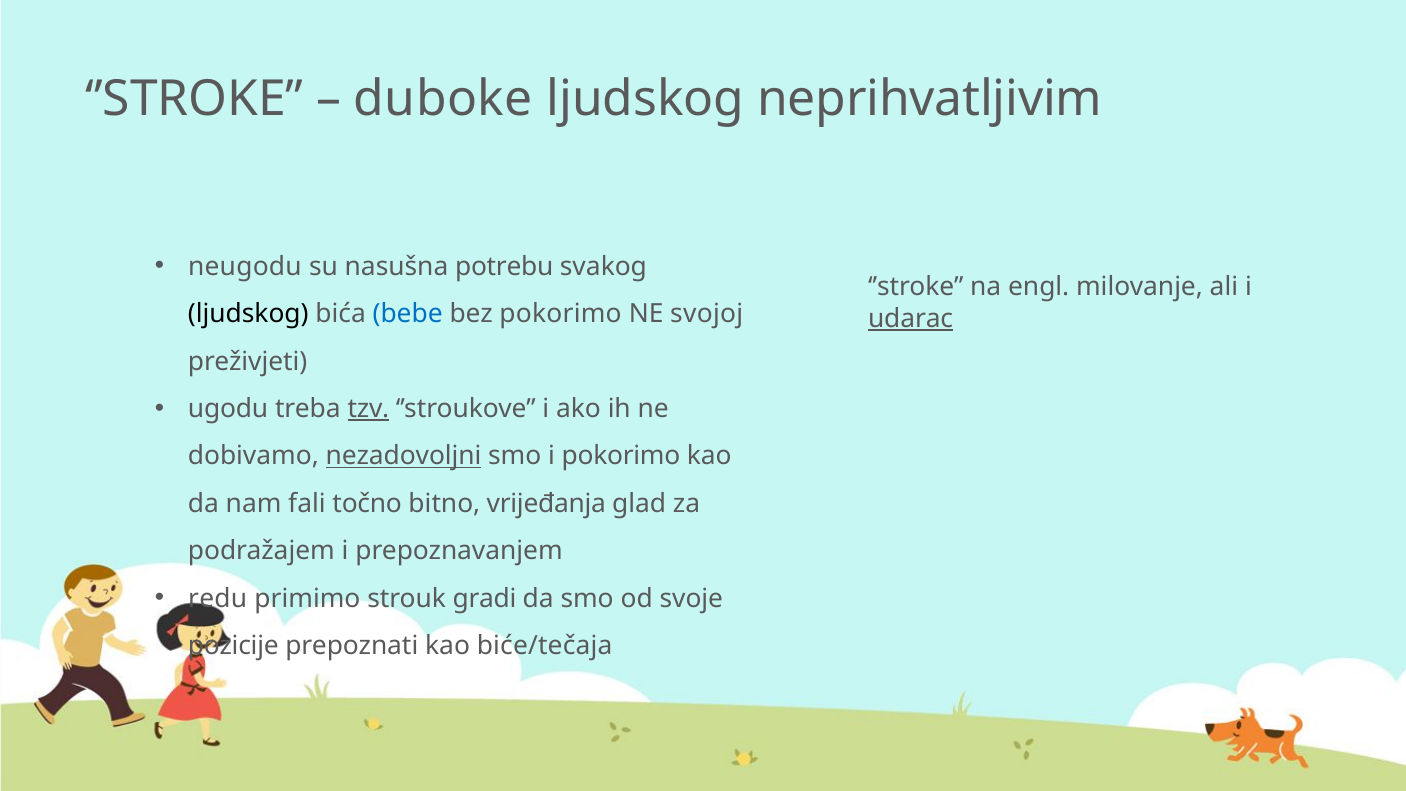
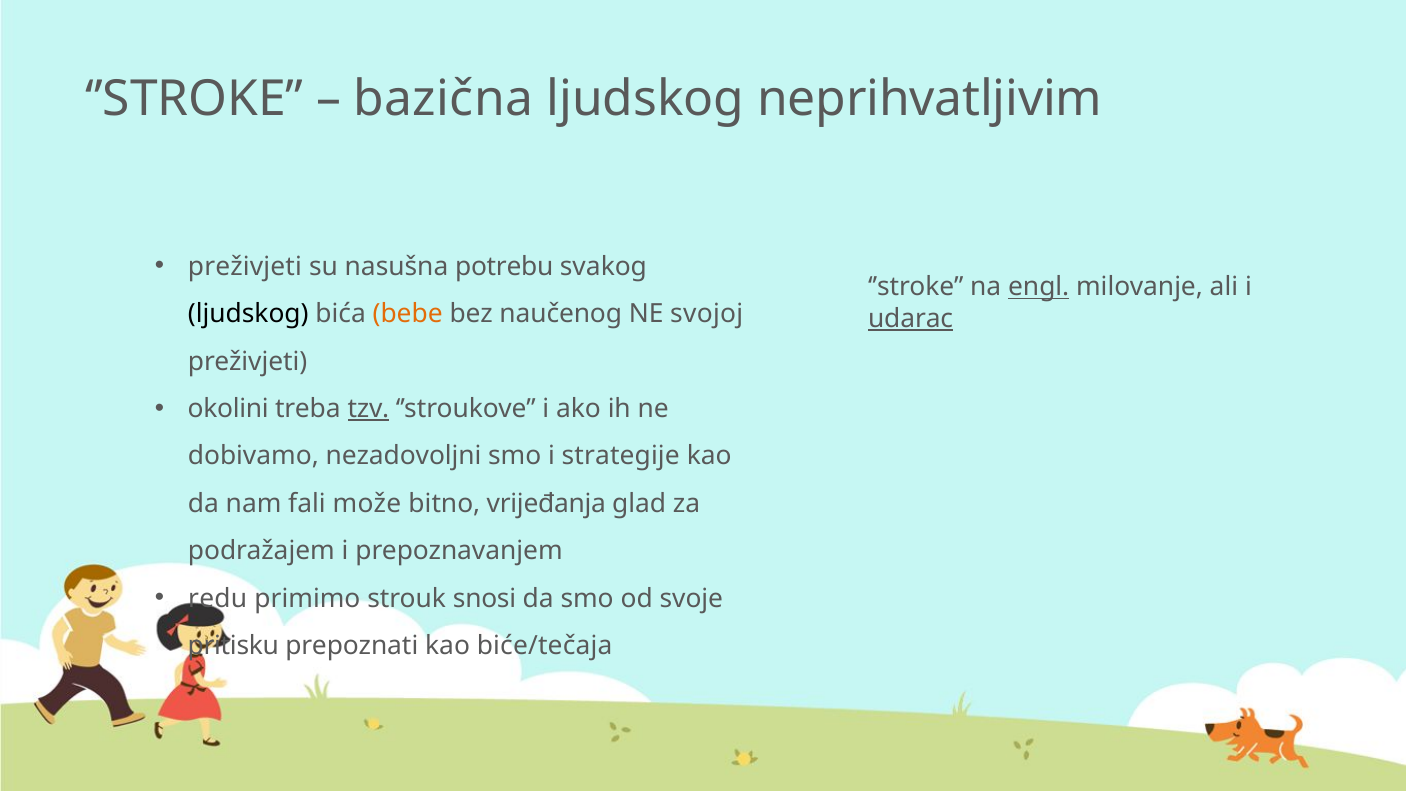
duboke: duboke -> bazična (443, 99)
neugodu: neugodu -> preživjeti (245, 266)
engl underline: none -> present (1039, 287)
bebe colour: blue -> orange (408, 314)
bez pokorimo: pokorimo -> naučenog (561, 314)
ugodu: ugodu -> okolini (228, 409)
nezadovoljni underline: present -> none (404, 456)
i pokorimo: pokorimo -> strategije (621, 456)
točno: točno -> može (367, 504)
gradi: gradi -> snosi (485, 599)
pozicije: pozicije -> pritisku (233, 646)
